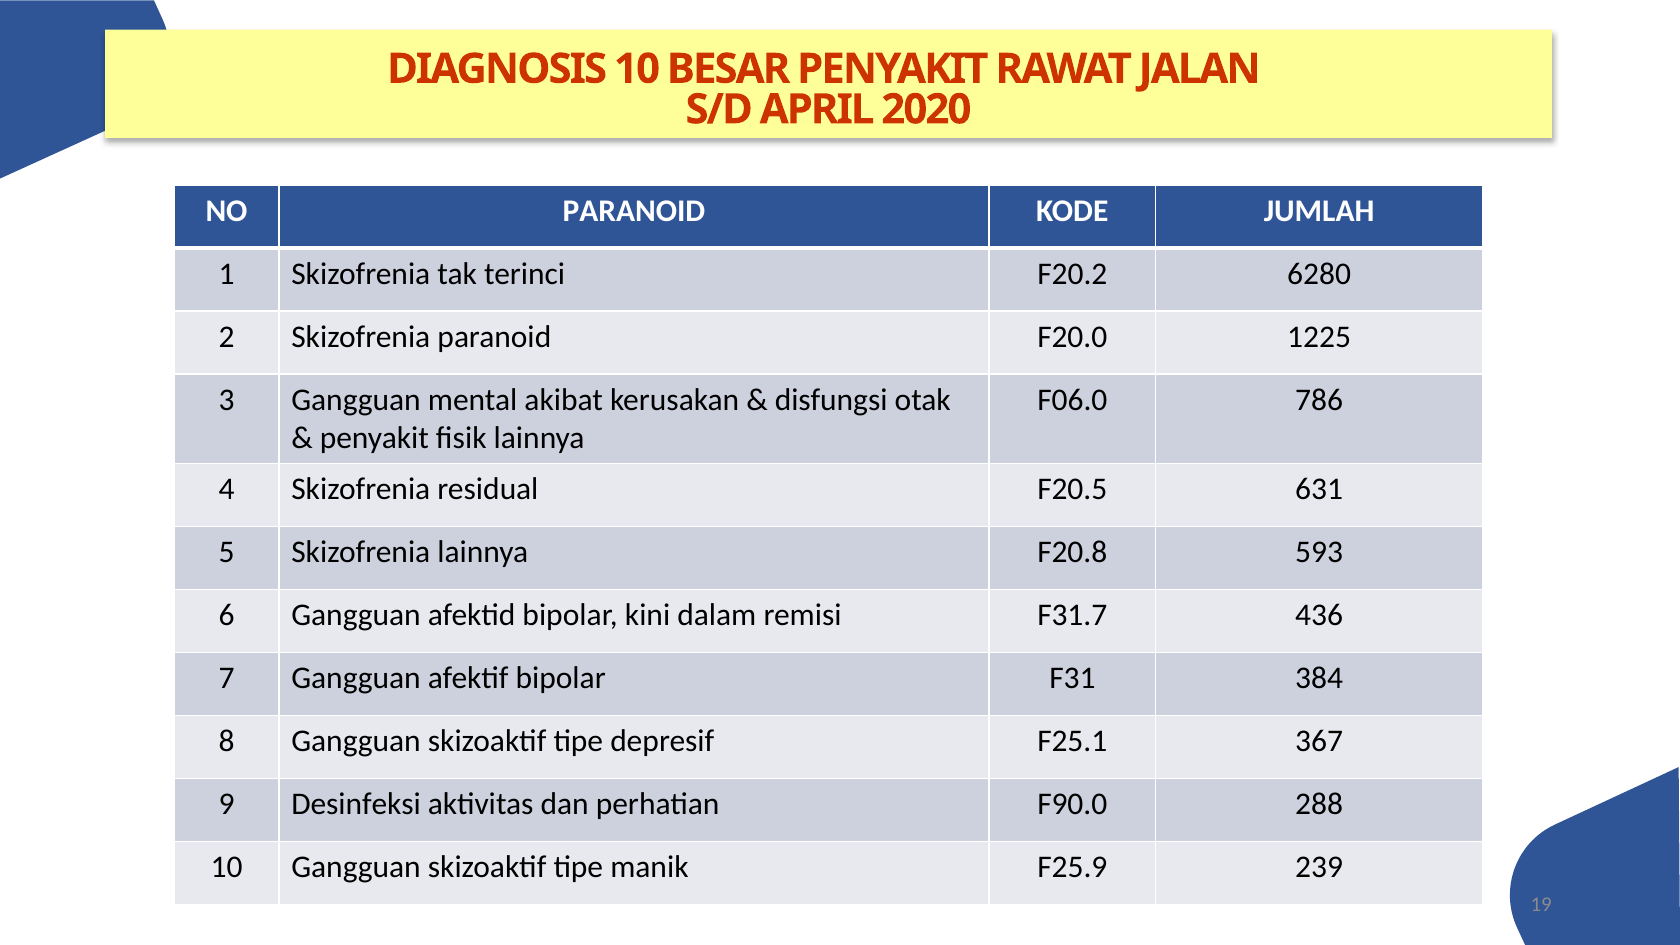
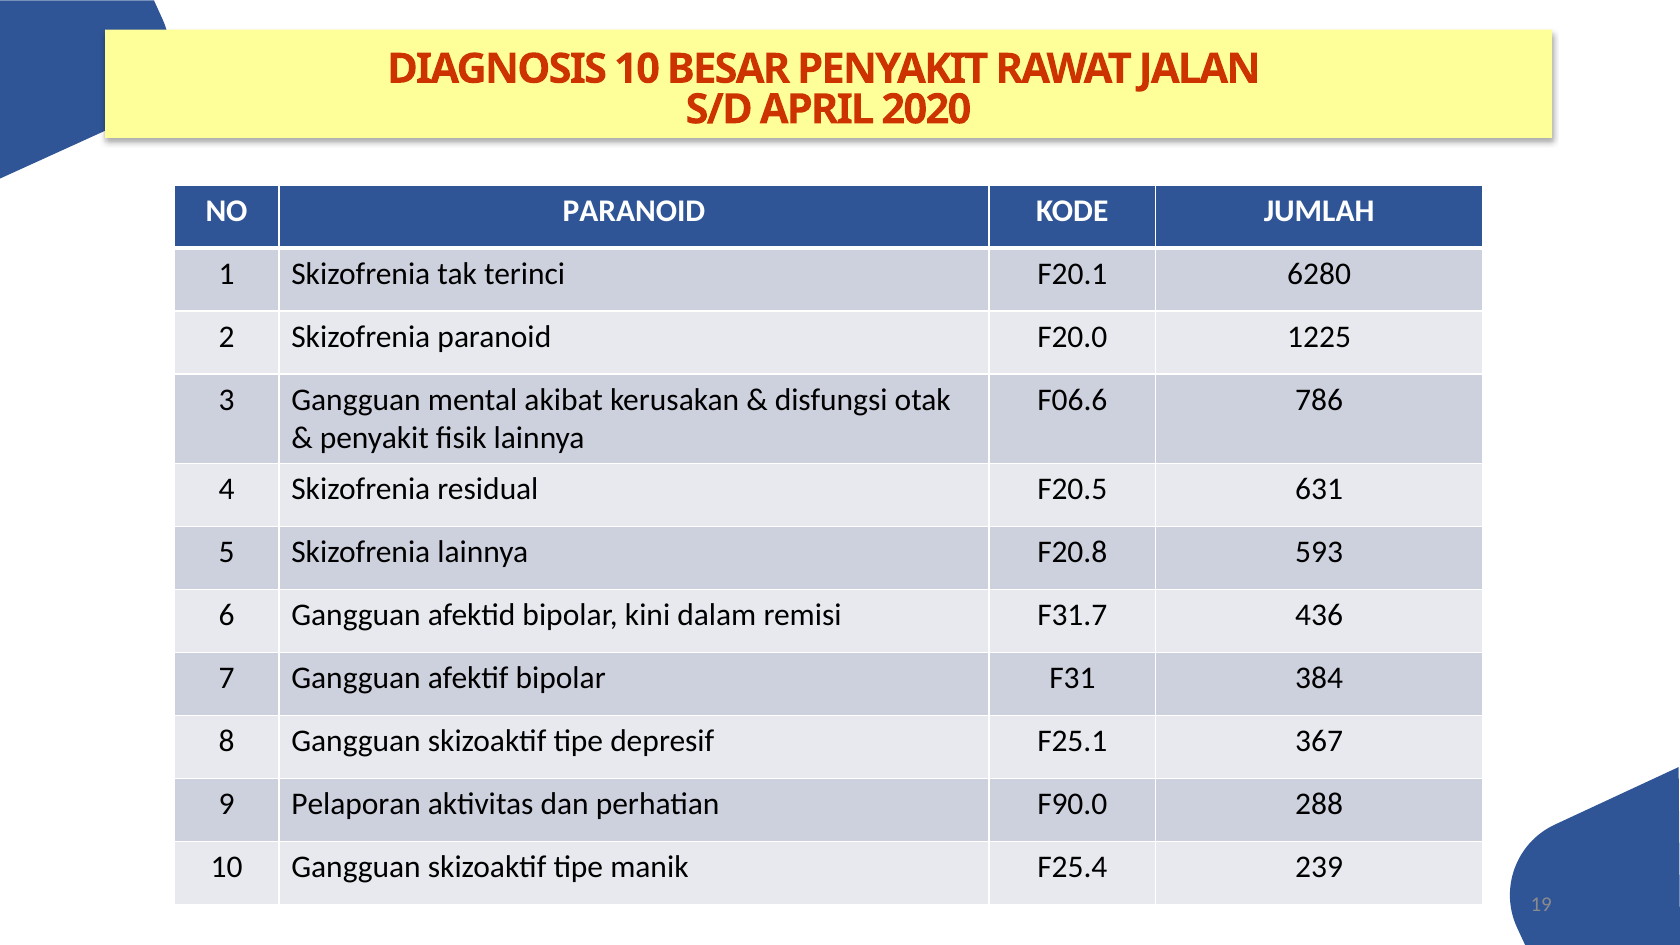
F20.2: F20.2 -> F20.1 (1072, 274)
F06.0: F06.0 -> F06.6 (1072, 400)
Desinfeksi: Desinfeksi -> Pelaporan (356, 804)
F25.9: F25.9 -> F25.4 (1072, 867)
